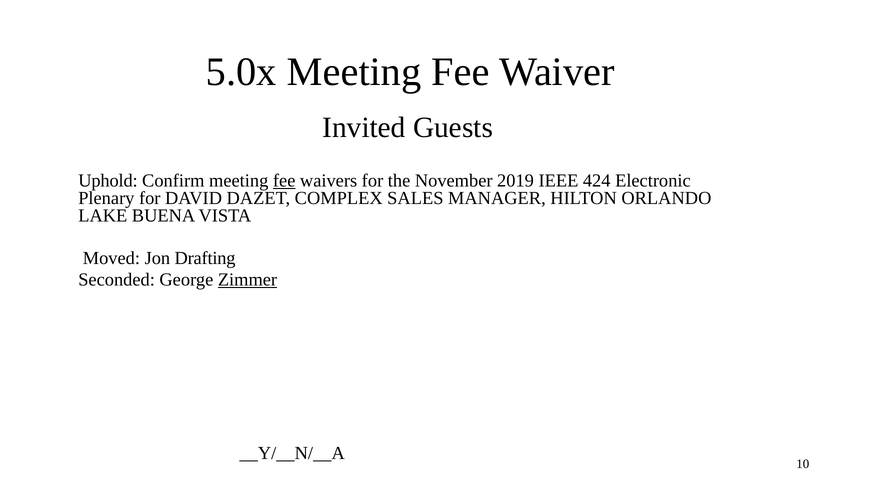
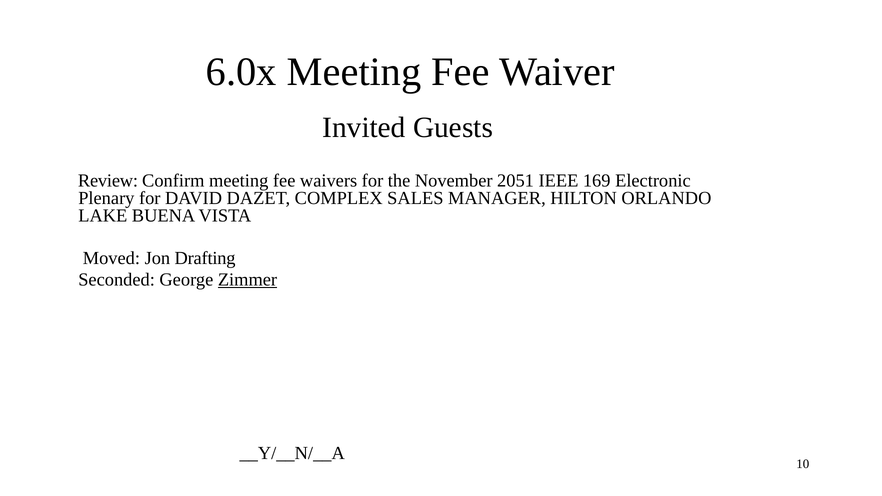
5.0x: 5.0x -> 6.0x (241, 72)
Uphold: Uphold -> Review (108, 181)
fee underline: present -> none (284, 181)
2019: 2019 -> 2051 (516, 181)
424: 424 -> 169 (597, 181)
